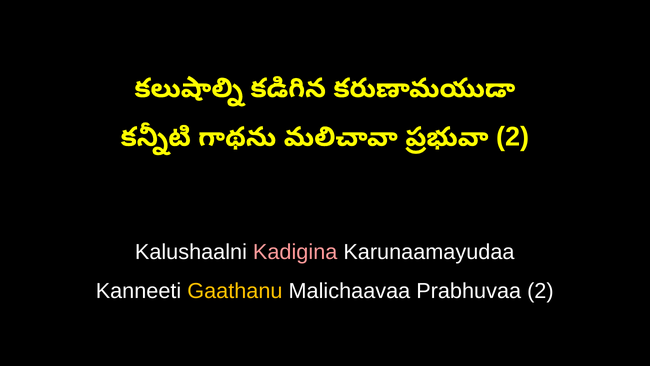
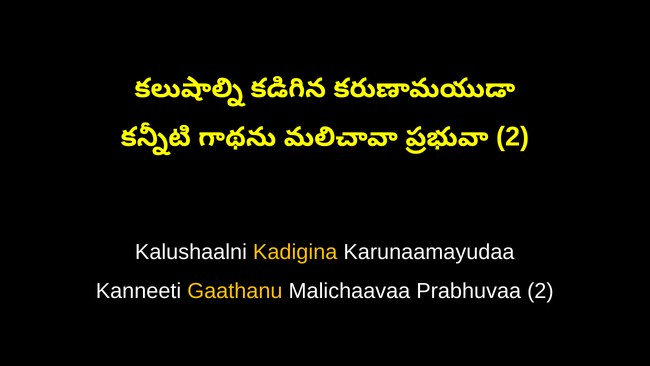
Kadigina colour: pink -> yellow (295, 252)
